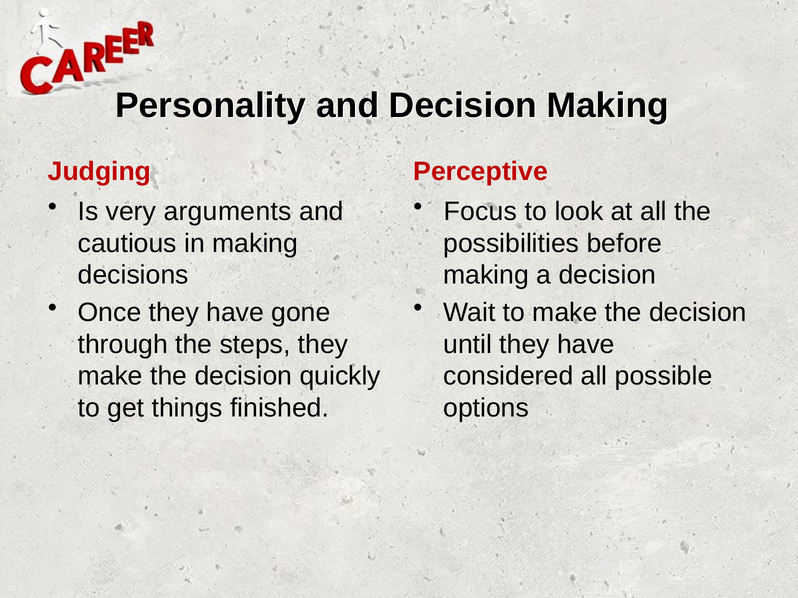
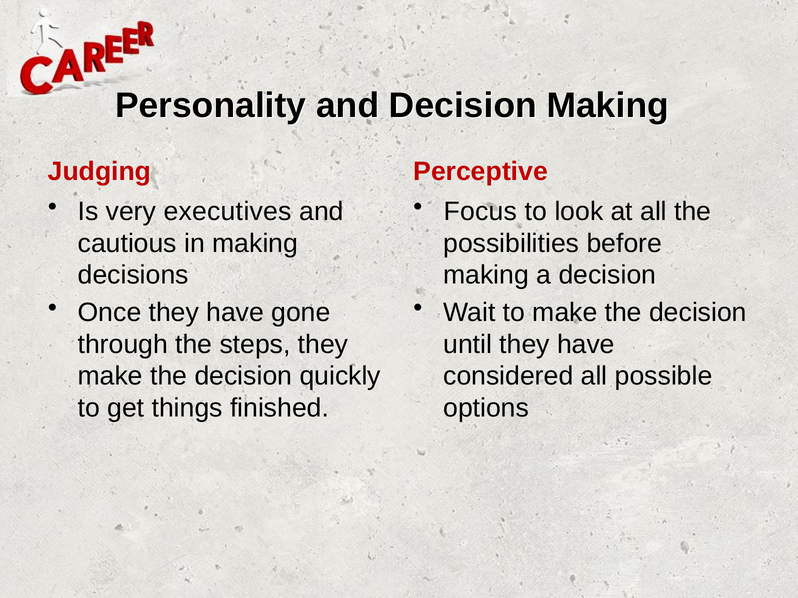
arguments: arguments -> executives (228, 212)
